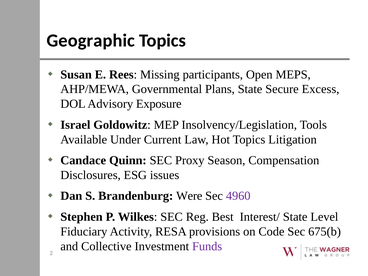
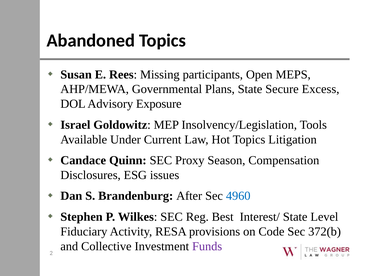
Geographic: Geographic -> Abandoned (91, 41)
Were: Were -> After (189, 196)
4960 colour: purple -> blue (238, 196)
675(b: 675(b -> 372(b (325, 232)
